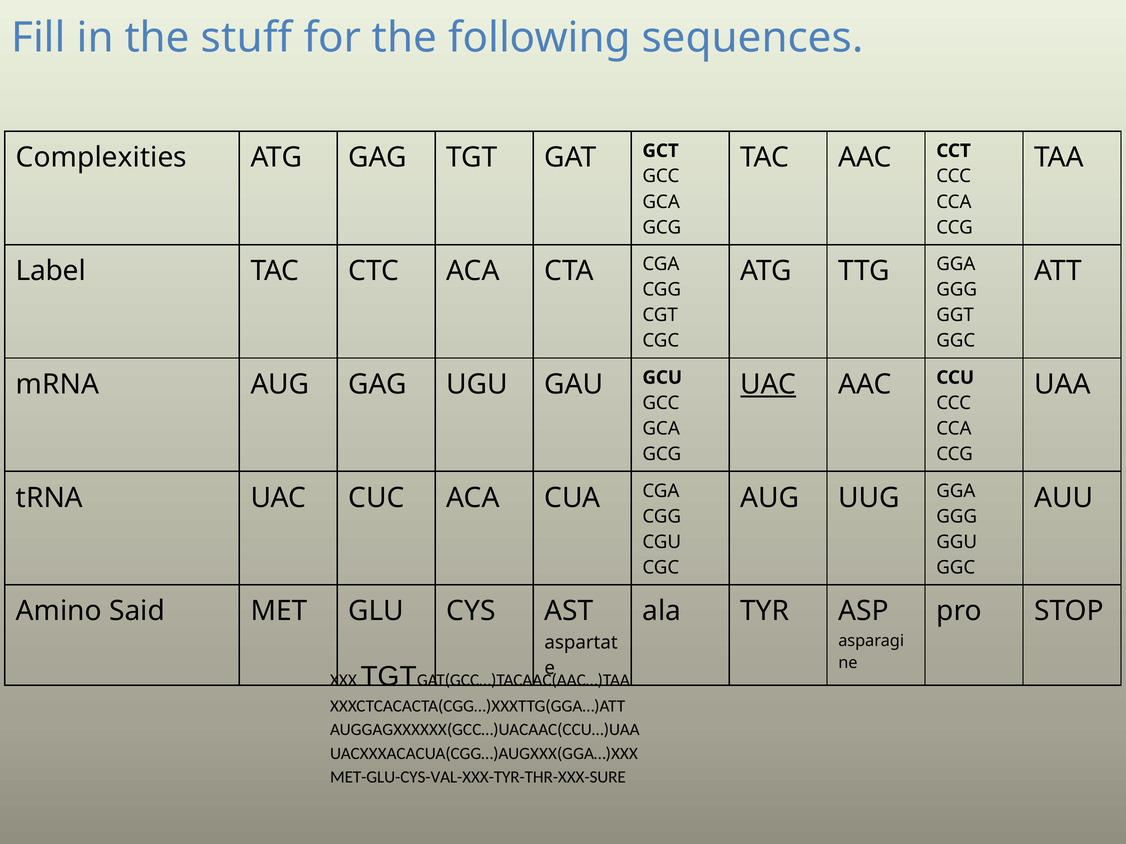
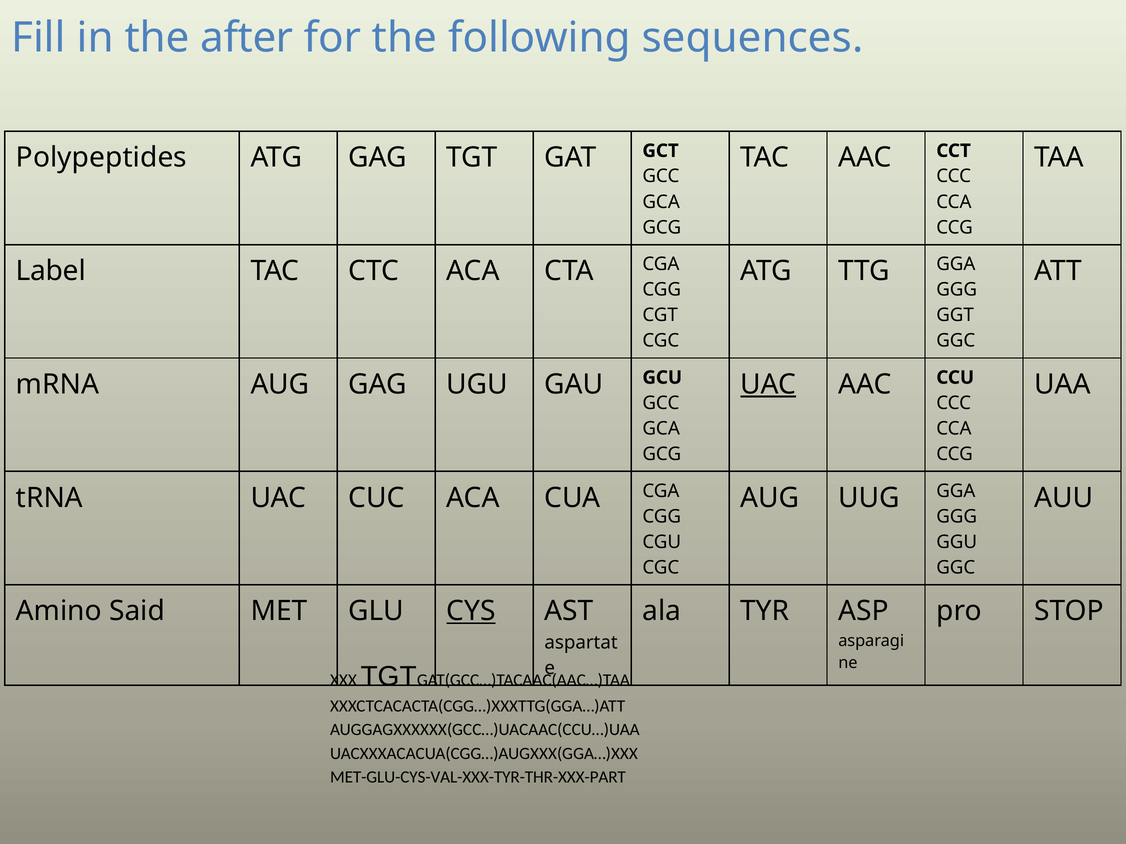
stuff: stuff -> after (247, 38)
Complexities: Complexities -> Polypeptides (101, 158)
CYS underline: none -> present (471, 611)
MET-GLU-CYS-VAL-XXX-TYR-THR-XXX-SURE: MET-GLU-CYS-VAL-XXX-TYR-THR-XXX-SURE -> MET-GLU-CYS-VAL-XXX-TYR-THR-XXX-PART (478, 778)
